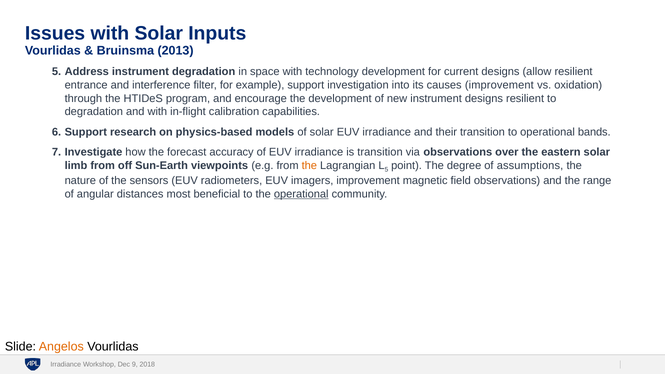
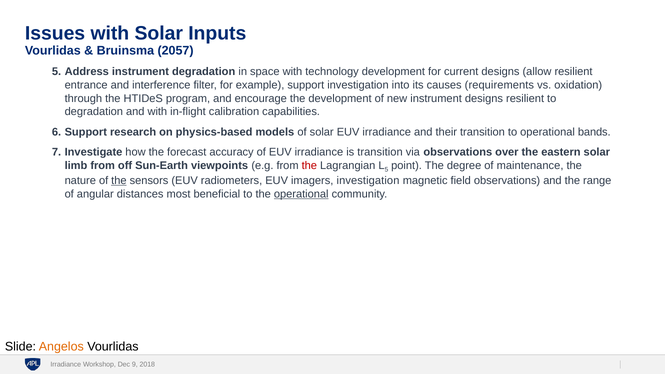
2013: 2013 -> 2057 (176, 50)
causes improvement: improvement -> requirements (499, 85)
the colour: orange -> red (309, 165)
assumptions: assumptions -> maintenance (530, 165)
the underline: none -> present (119, 181)
imagers improvement: improvement -> investigation (368, 181)
